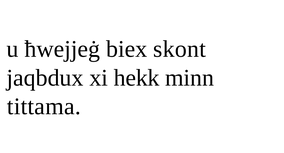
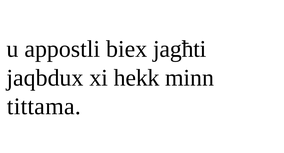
ħwejjeġ: ħwejjeġ -> appostli (62, 49)
skont: skont -> jagħti (180, 49)
